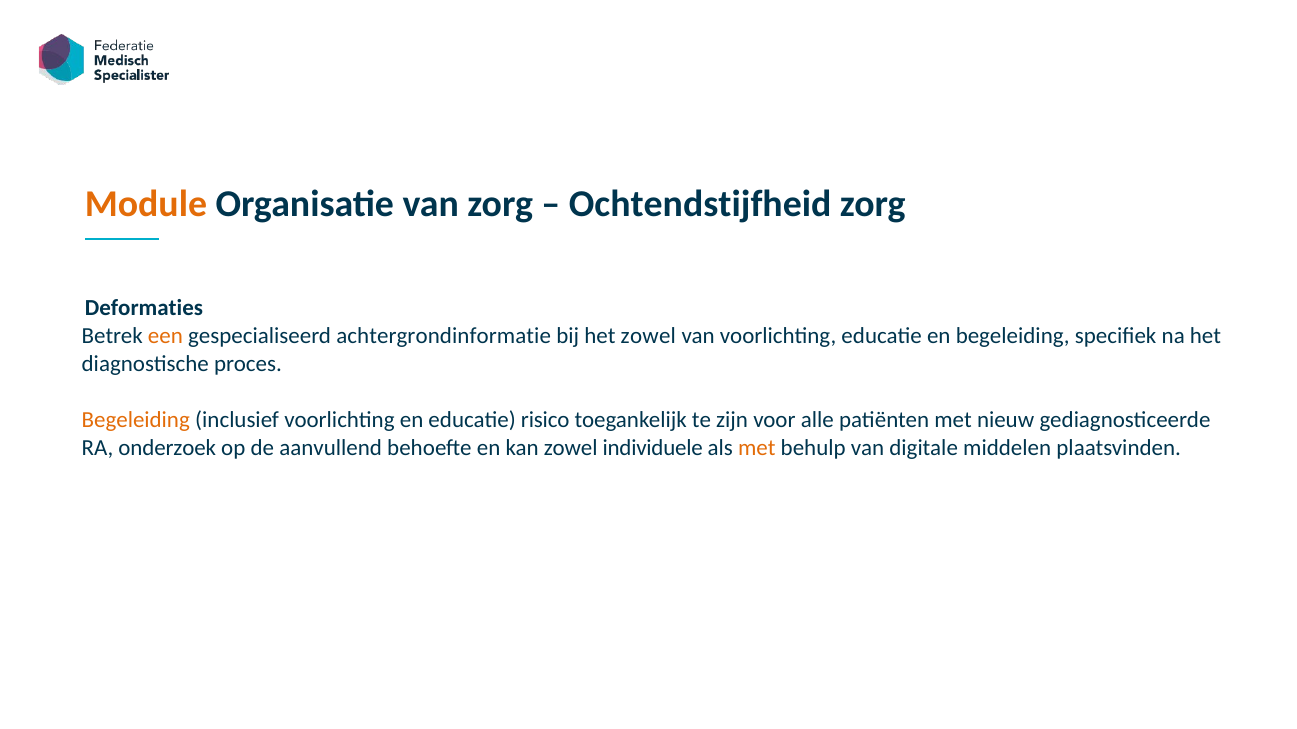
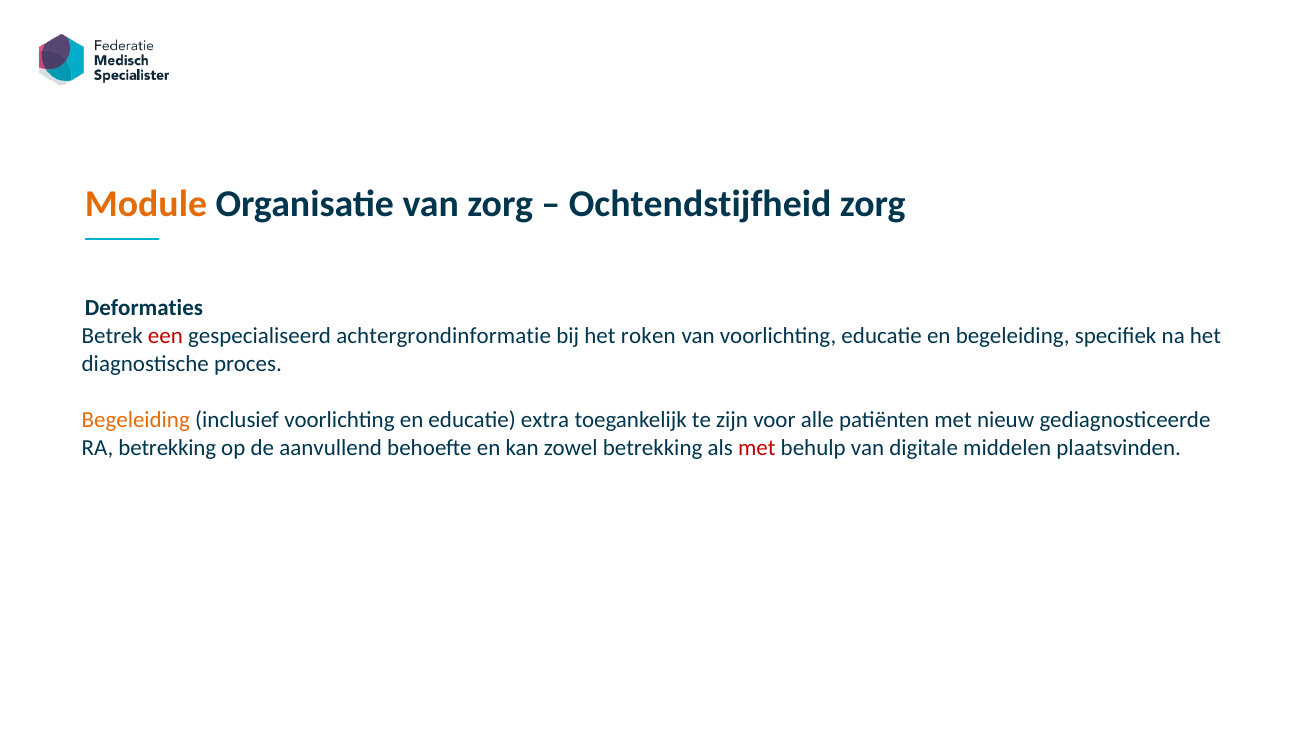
een colour: orange -> red (165, 336)
het zowel: zowel -> roken (648, 336)
risico: risico -> extra (545, 420)
RA onderzoek: onderzoek -> betrekking (167, 448)
zowel individuele: individuele -> betrekking (653, 448)
met colour: orange -> red (757, 448)
